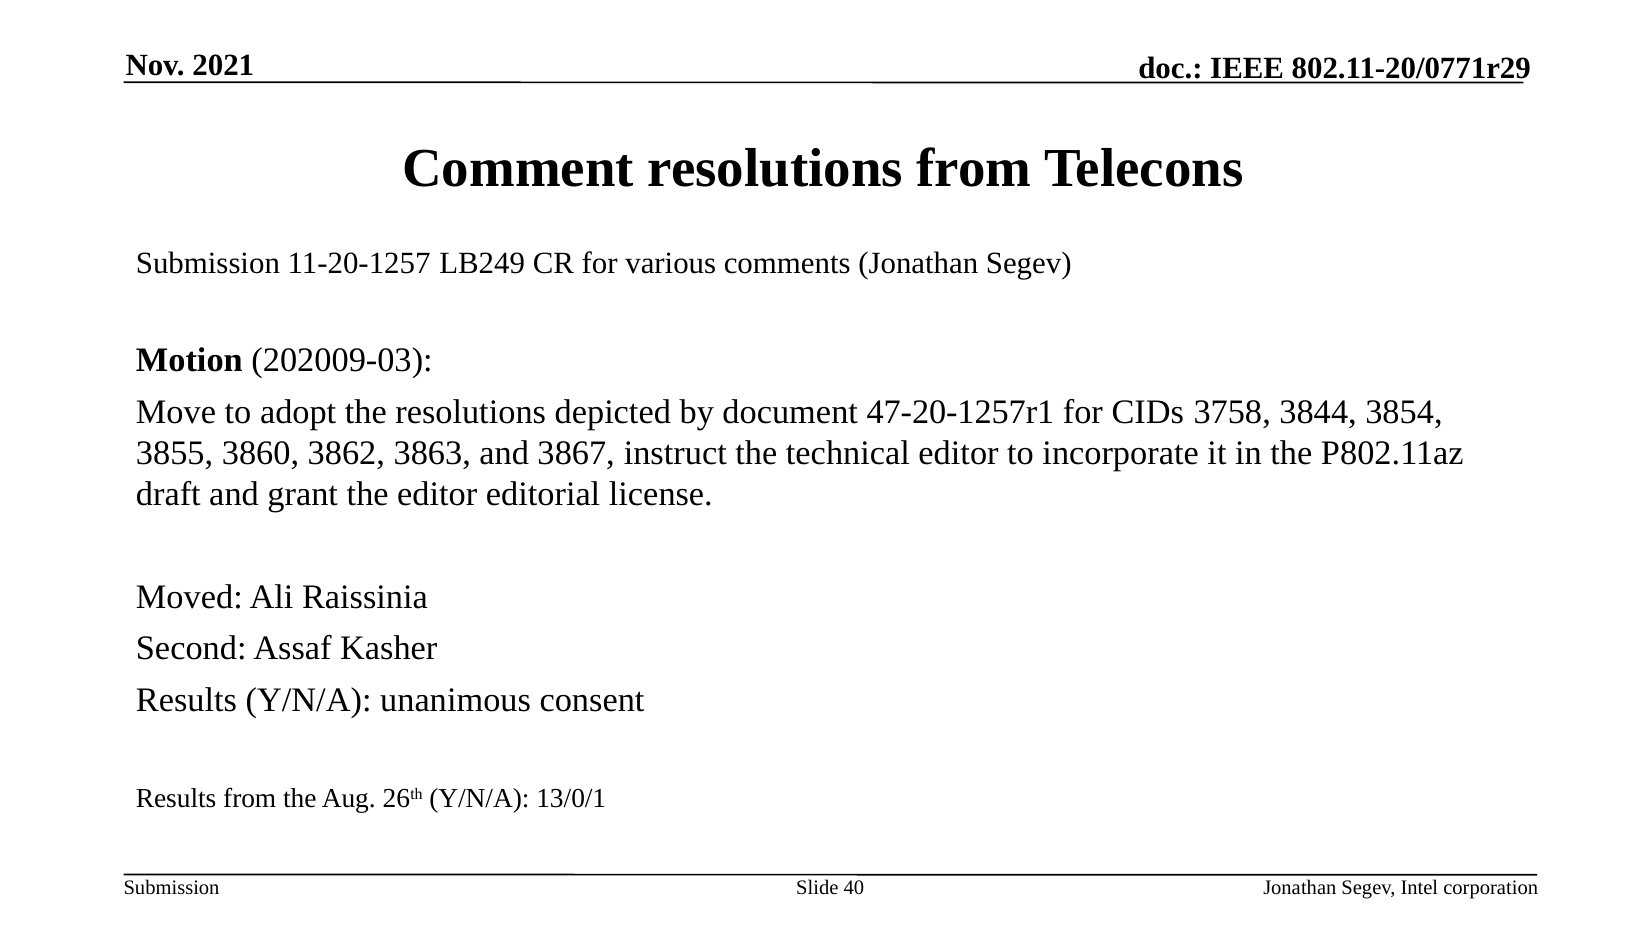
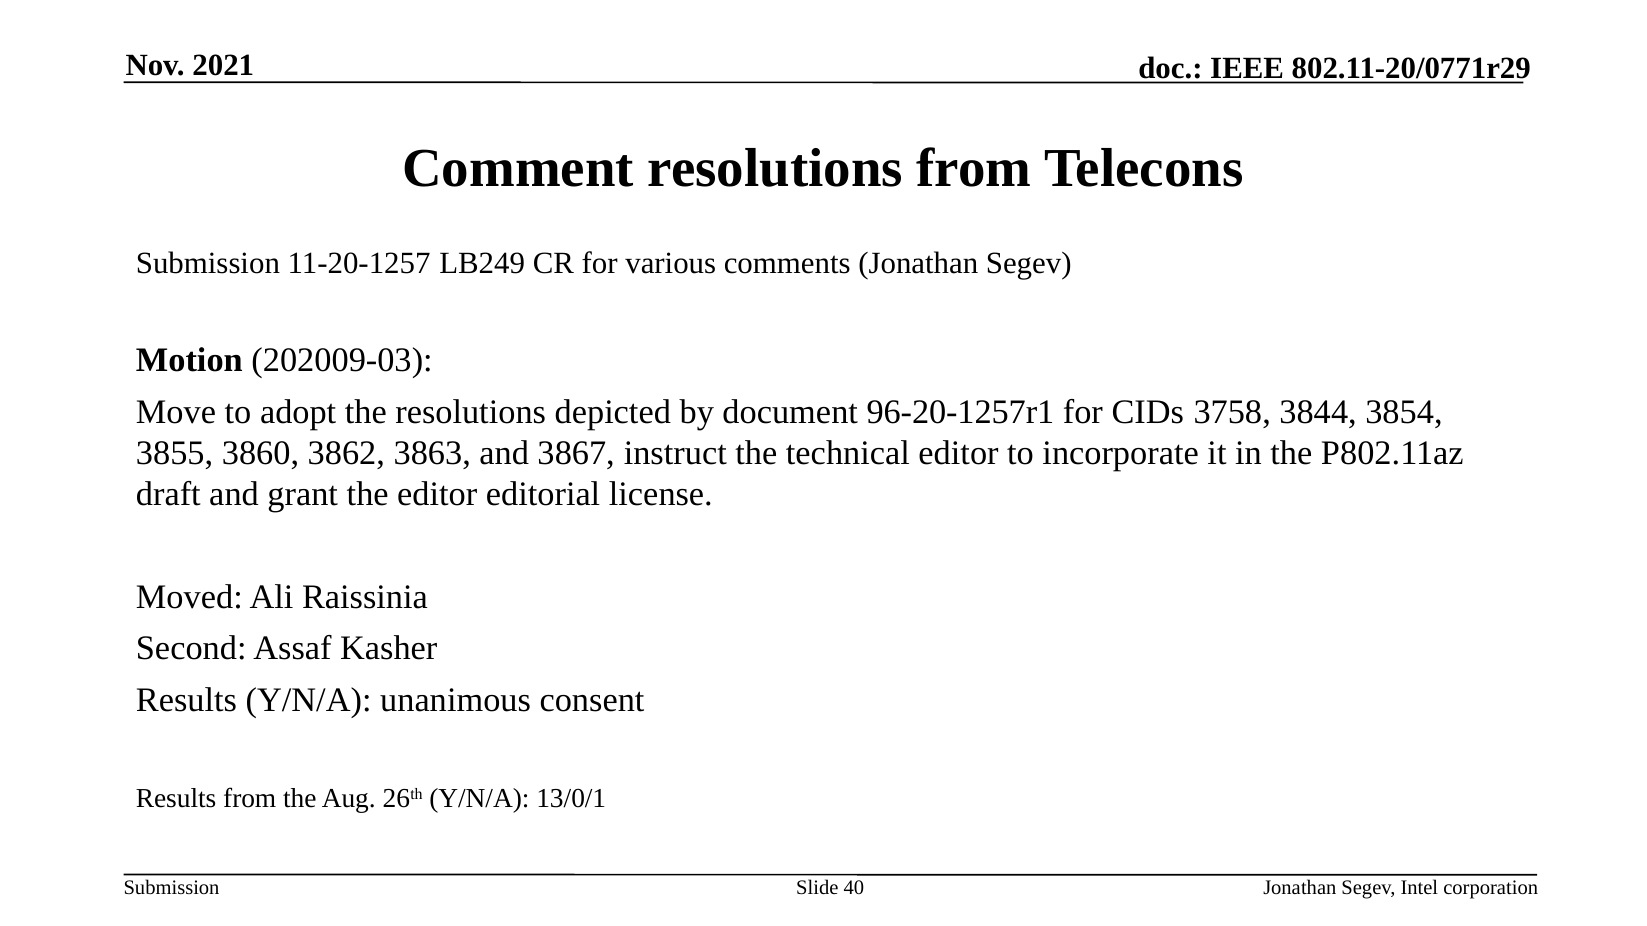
47-20-1257r1: 47-20-1257r1 -> 96-20-1257r1 (960, 412)
